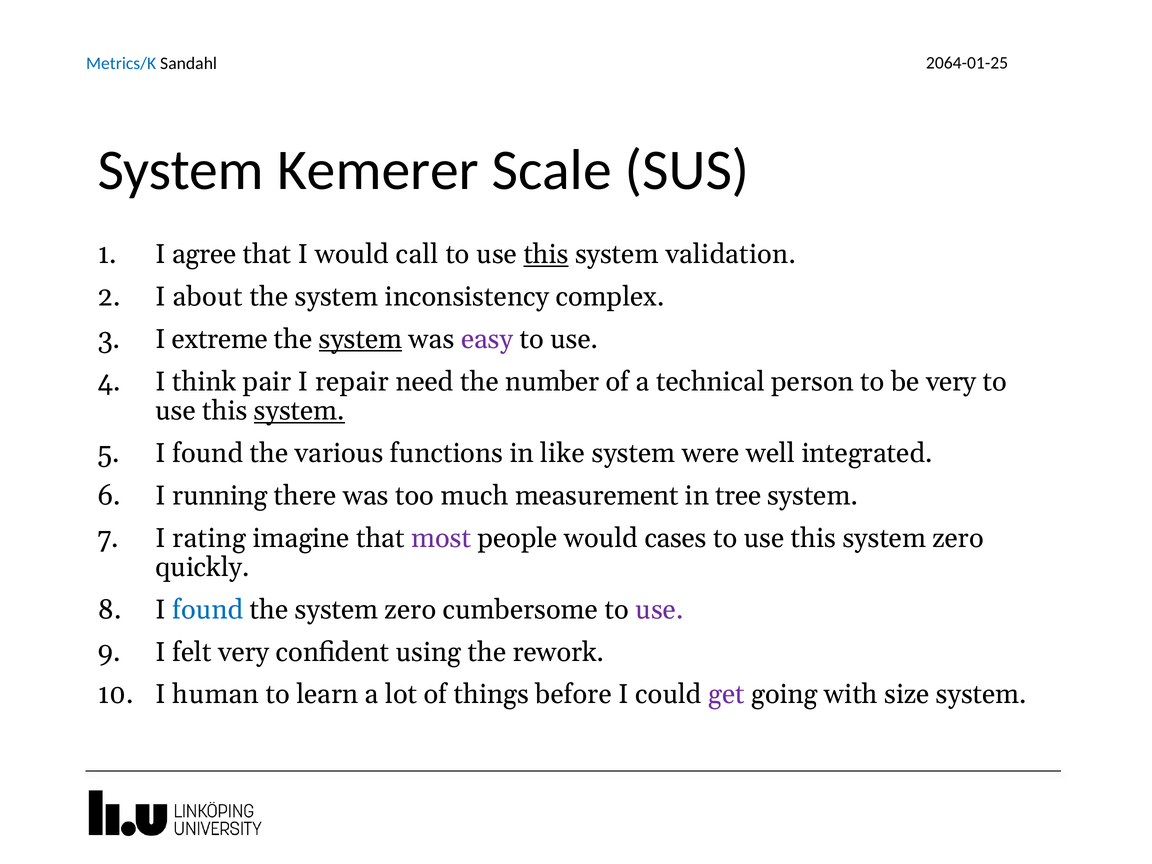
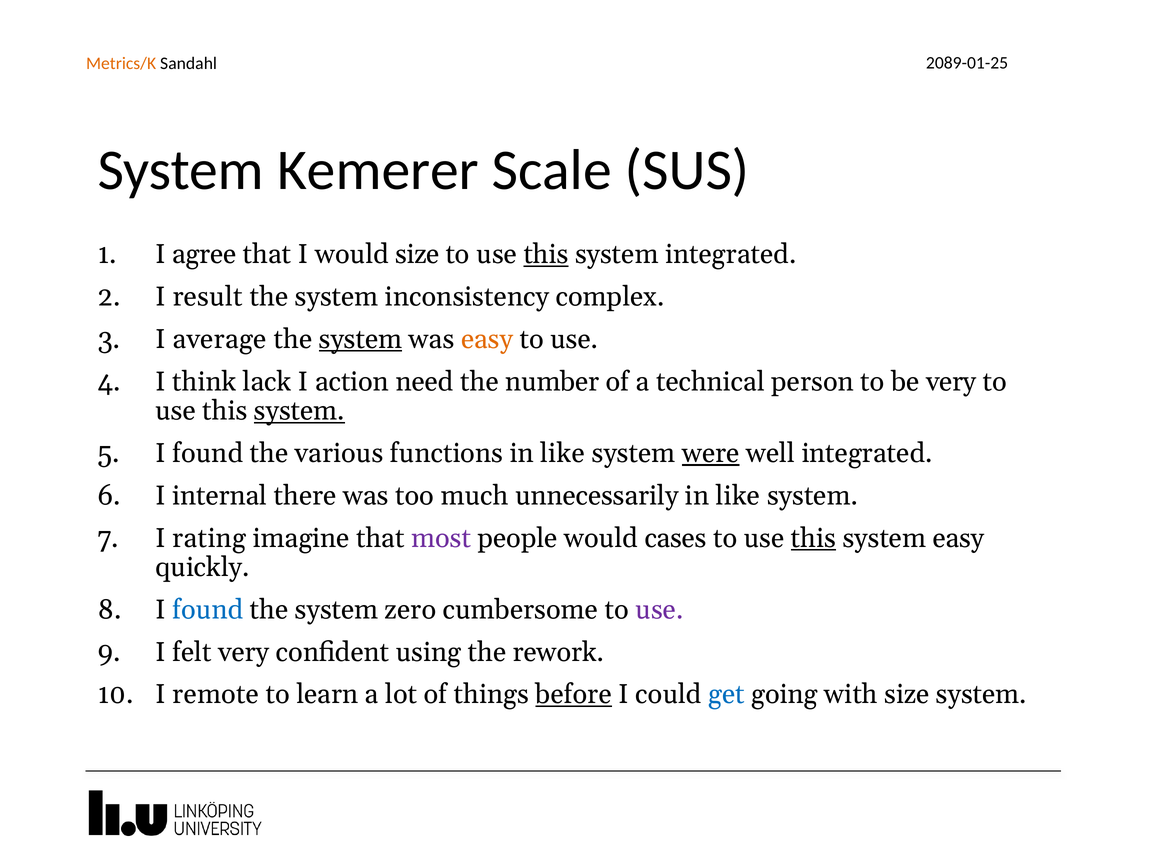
2064-01-25: 2064-01-25 -> 2089-01-25 (967, 63)
Metrics/K colour: blue -> orange (121, 63)
would call: call -> size (417, 254)
system validation: validation -> integrated (731, 254)
about: about -> result (208, 297)
extreme: extreme -> average (220, 339)
easy colour: purple -> orange (487, 339)
pair: pair -> lack (267, 382)
repair: repair -> action (352, 382)
were underline: none -> present (711, 453)
running: running -> internal (220, 496)
measurement: measurement -> unnecessarily (597, 496)
tree: tree -> like (738, 496)
this underline: none -> present (813, 538)
zero: zero -> easy (958, 538)
human: human -> remote (216, 695)
before underline: none -> present (574, 695)
get colour: purple -> blue (726, 695)
